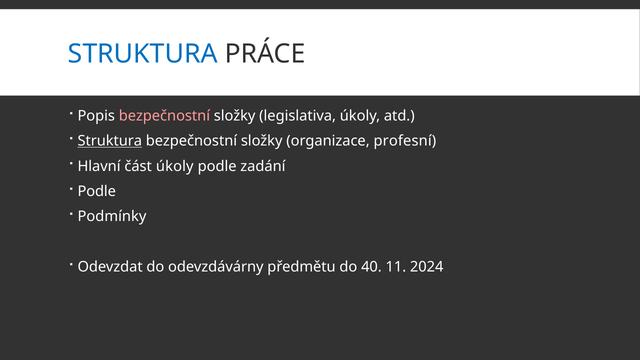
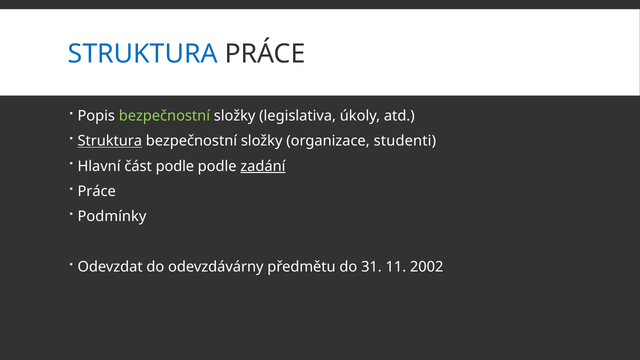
bezpečnostní colour: pink -> light green (164, 116)
profesní: profesní -> studenti (405, 141)
část úkoly: úkoly -> podle (175, 166)
zadání underline: none -> present (263, 166)
Podle: Podle -> Práce (97, 191)
40: 40 -> 31 (371, 267)
2024: 2024 -> 2002 (427, 267)
